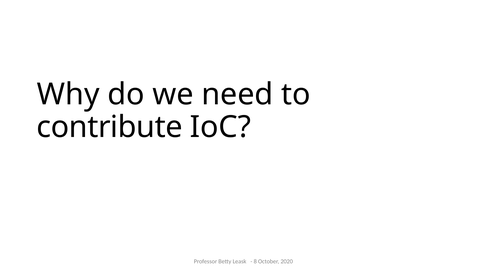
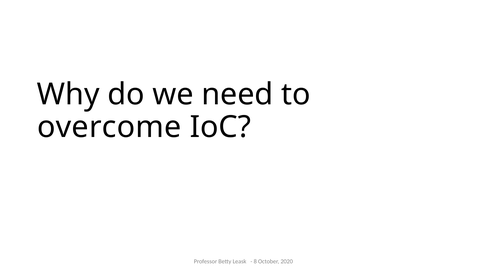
contribute: contribute -> overcome (109, 127)
